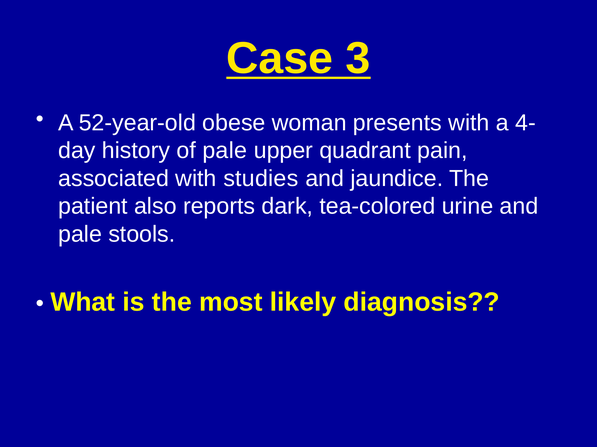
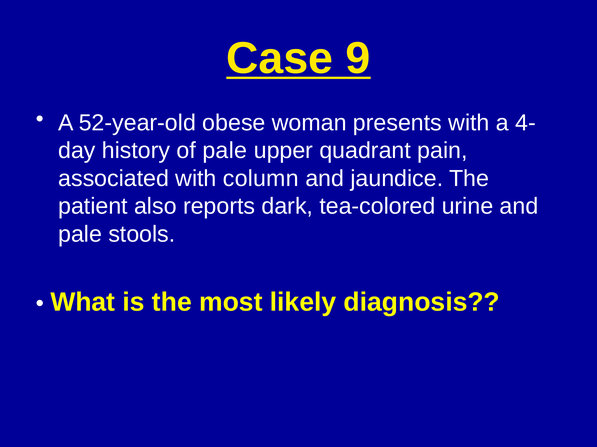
3: 3 -> 9 (358, 58)
studies: studies -> column (261, 179)
